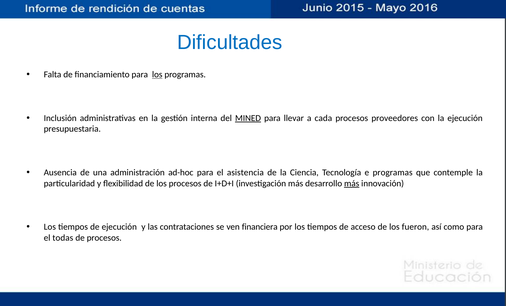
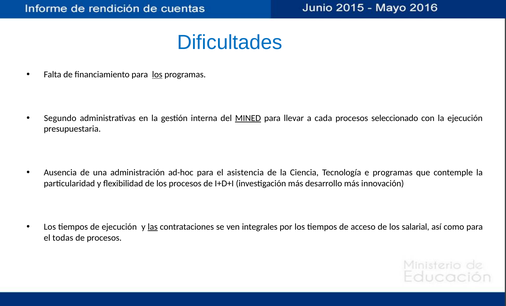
Inclusión: Inclusión -> Segundo (60, 118)
proveedores: proveedores -> seleccionado (395, 118)
más underline: present -> none (352, 183)
las underline: none -> present (153, 227)
financiera: financiera -> integrales (260, 227)
fueron: fueron -> salarial (416, 227)
